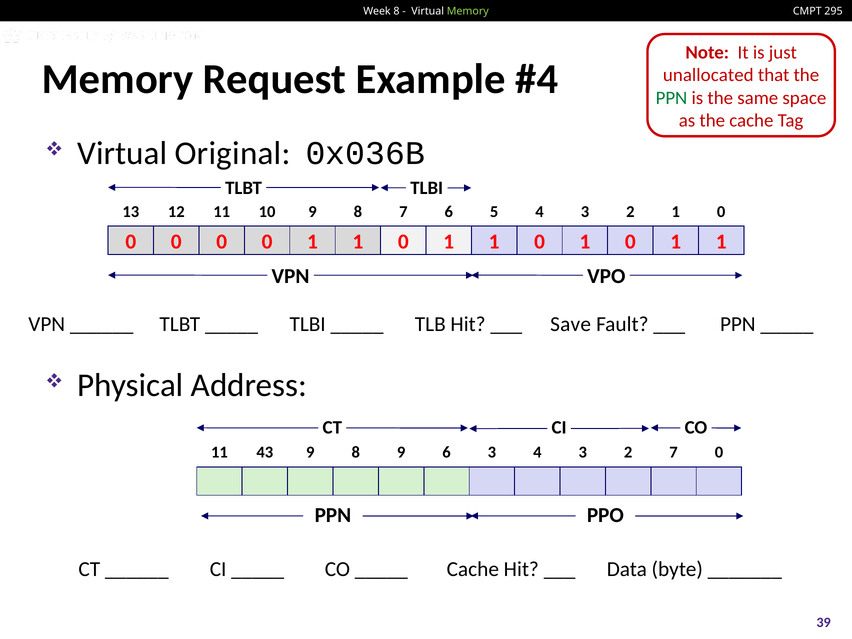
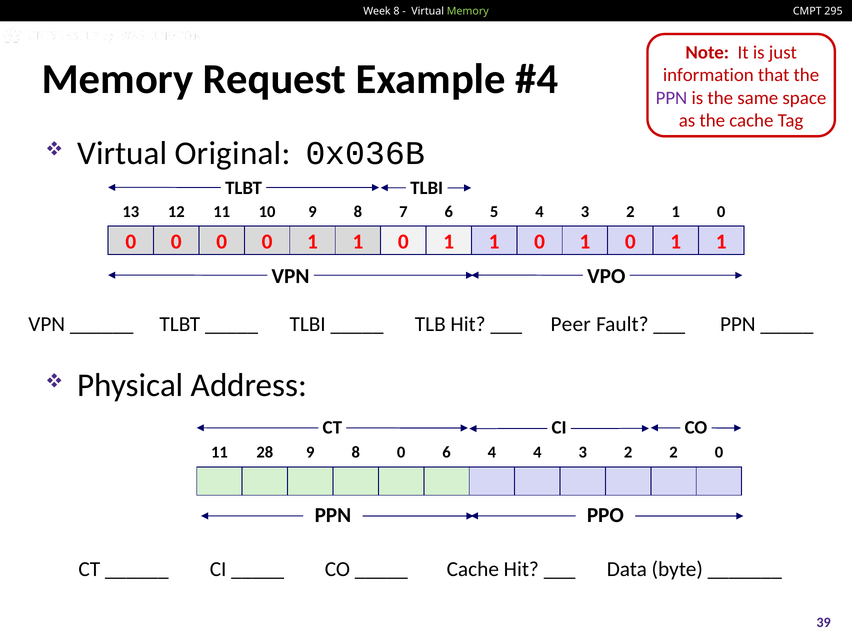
unallocated: unallocated -> information (708, 75)
PPN colour: green -> purple (671, 98)
Save: Save -> Peer (571, 324)
43: 43 -> 28 (265, 452)
9 8 9: 9 -> 0 (401, 452)
6 3: 3 -> 4 (492, 452)
2 7: 7 -> 2 (674, 452)
